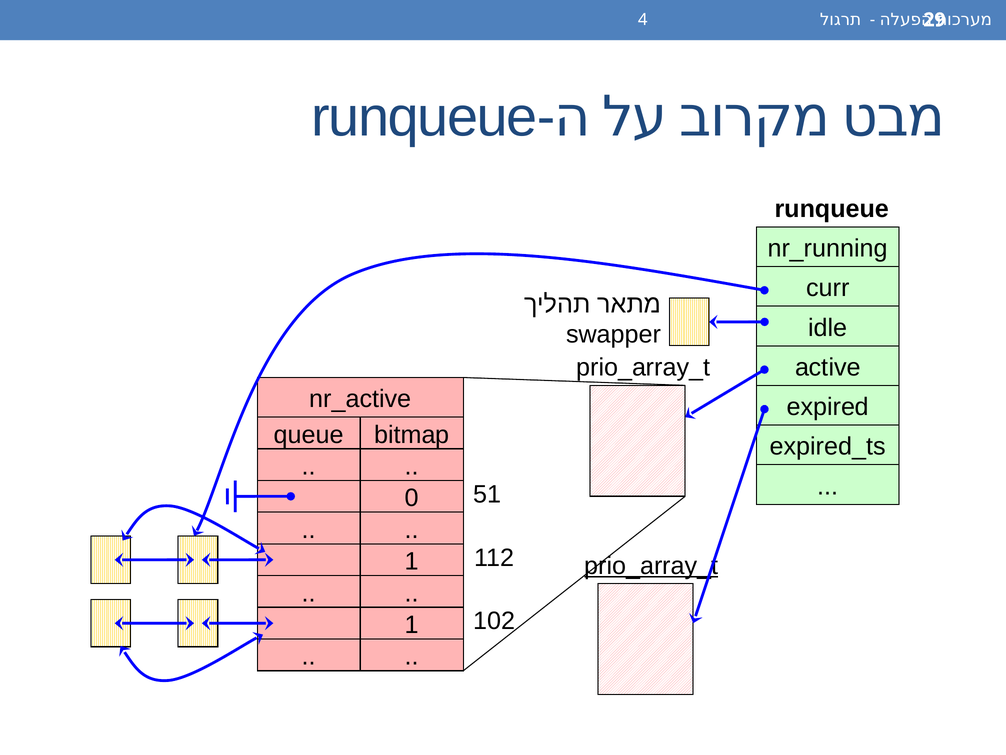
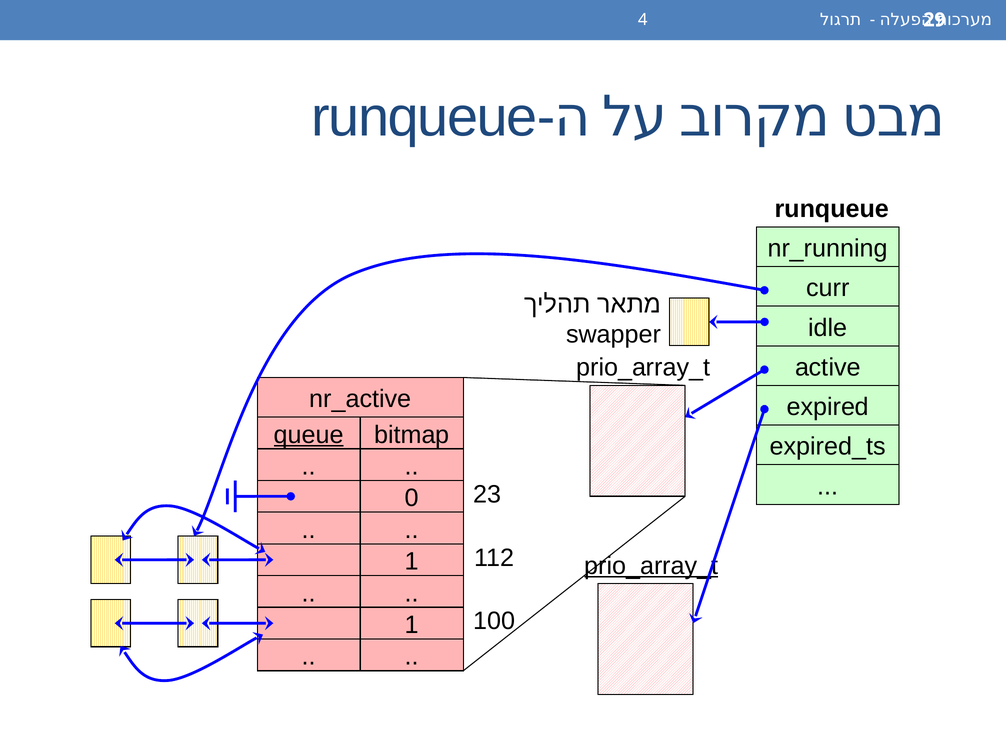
queue underline: none -> present (309, 434)
51: 51 -> 23 (487, 494)
102: 102 -> 100 (494, 621)
